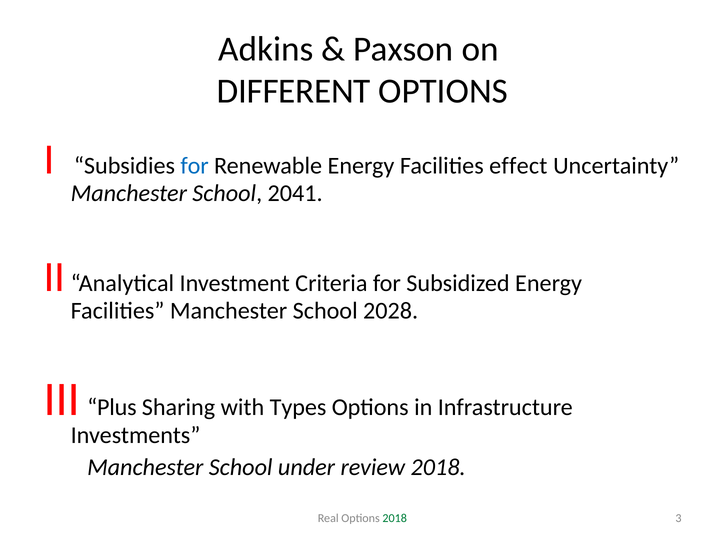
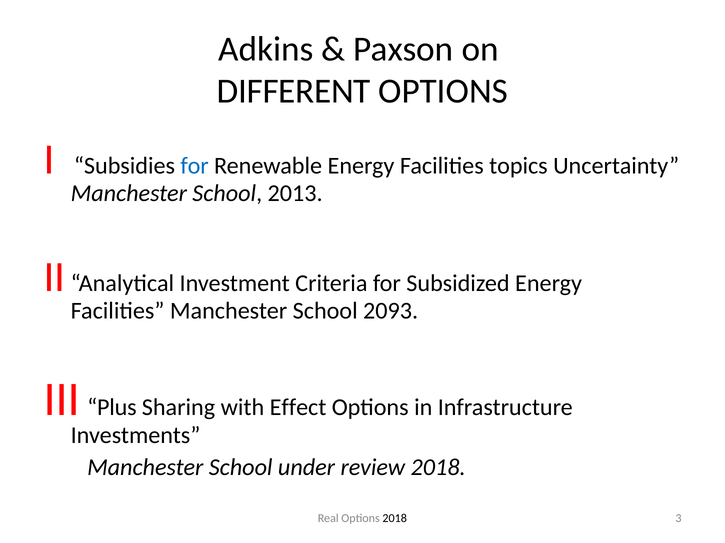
effect: effect -> topics (518, 166)
2041: 2041 -> 2013 (295, 193)
2028: 2028 -> 2093 (391, 311)
Types: Types -> Effect (298, 408)
2018 colour: green -> black (395, 519)
